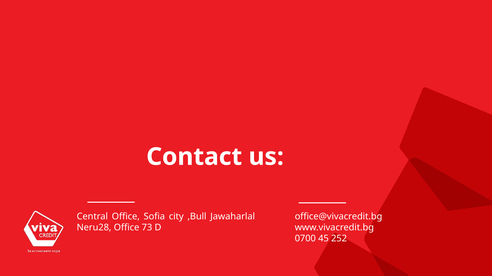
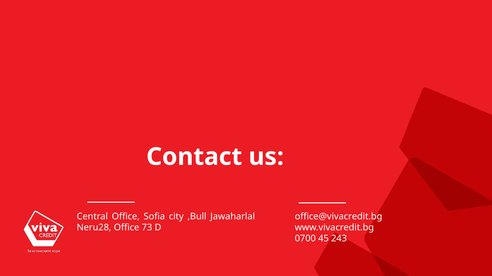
252: 252 -> 243 (339, 239)
